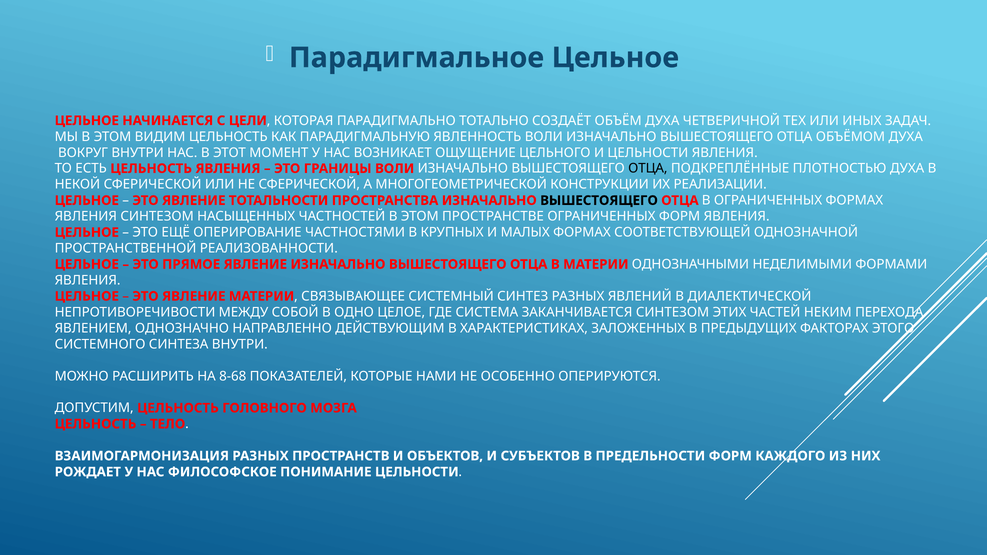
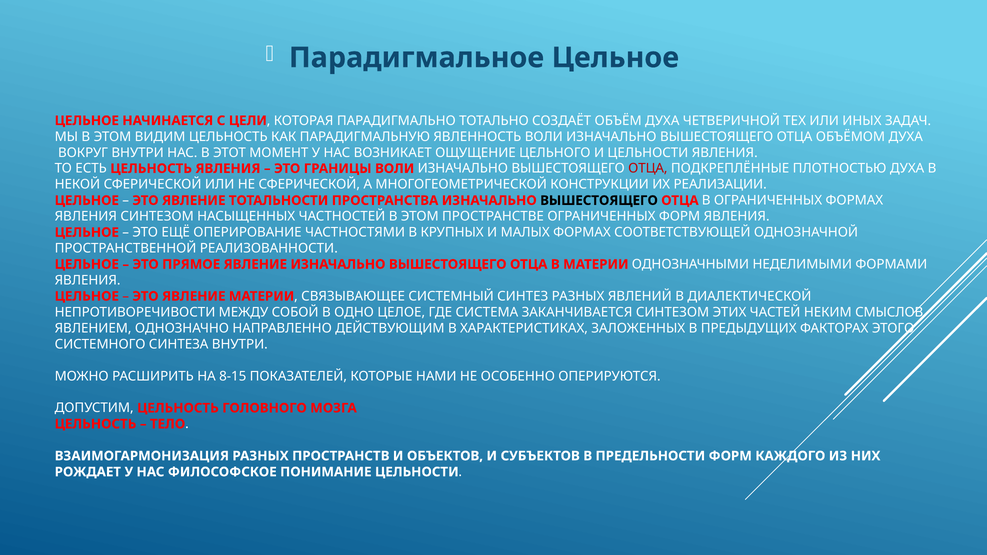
ОТЦА colour: black -> red (648, 169)
ПЕРЕХОДА: ПЕРЕХОДА -> СМЫСЛОВ (889, 312)
8-68: 8-68 -> 8-15 (233, 376)
